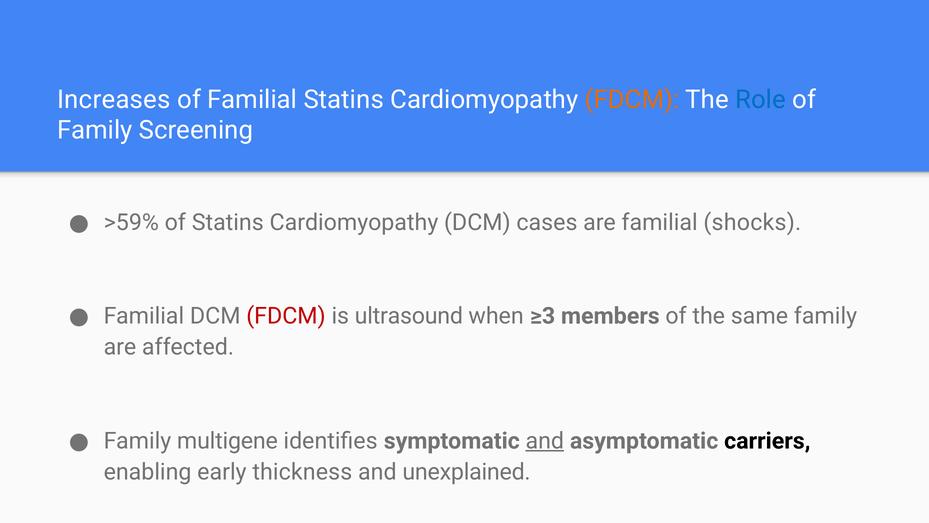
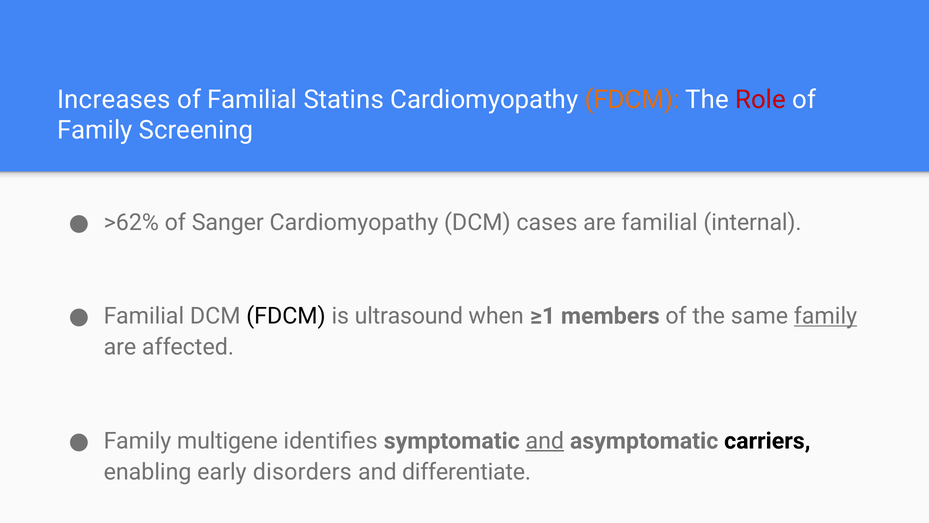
Role colour: blue -> red (760, 100)
>59%: >59% -> >62% (131, 222)
of Statins: Statins -> Sanger (228, 222)
shocks: shocks -> internal (752, 222)
FDCM colour: red -> black (286, 316)
≥3: ≥3 -> ≥1 (543, 316)
family underline: none -> present (825, 316)
thickness: thickness -> disorders (302, 472)
unexplained: unexplained -> differentiate (467, 472)
